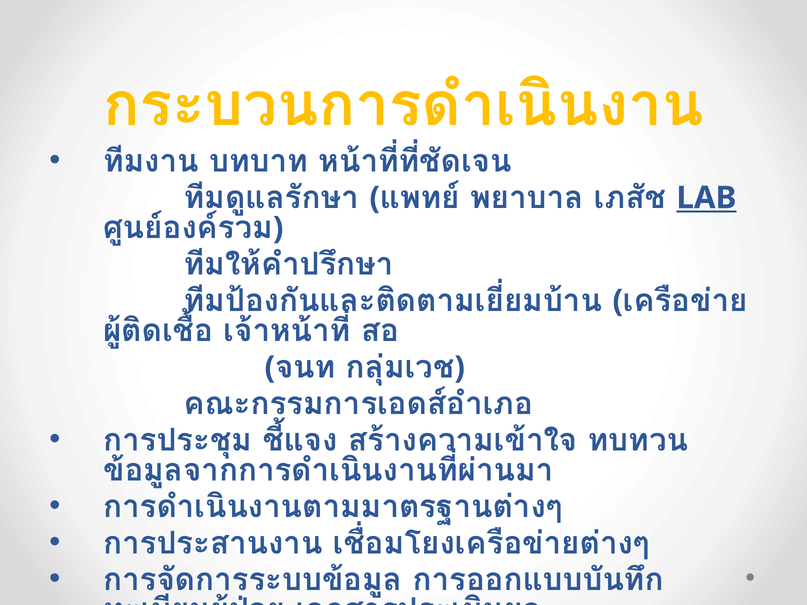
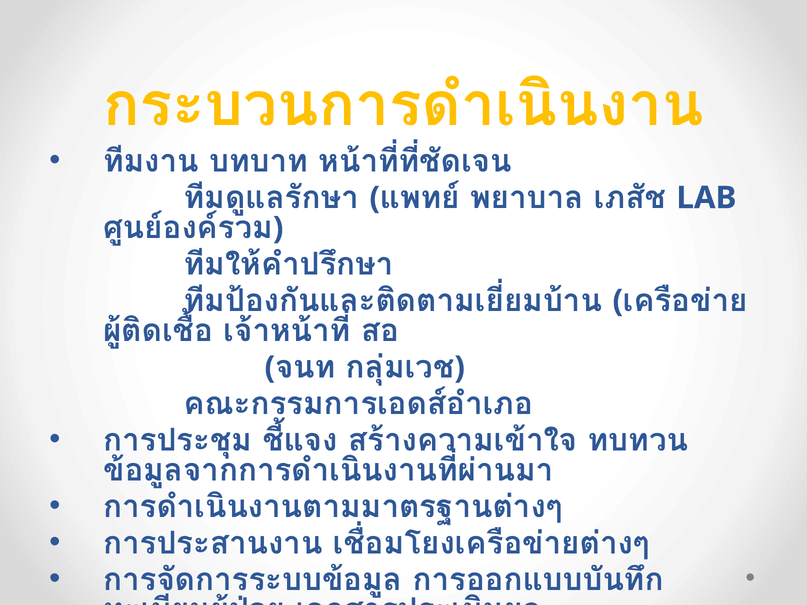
LAB underline: present -> none (706, 198)
